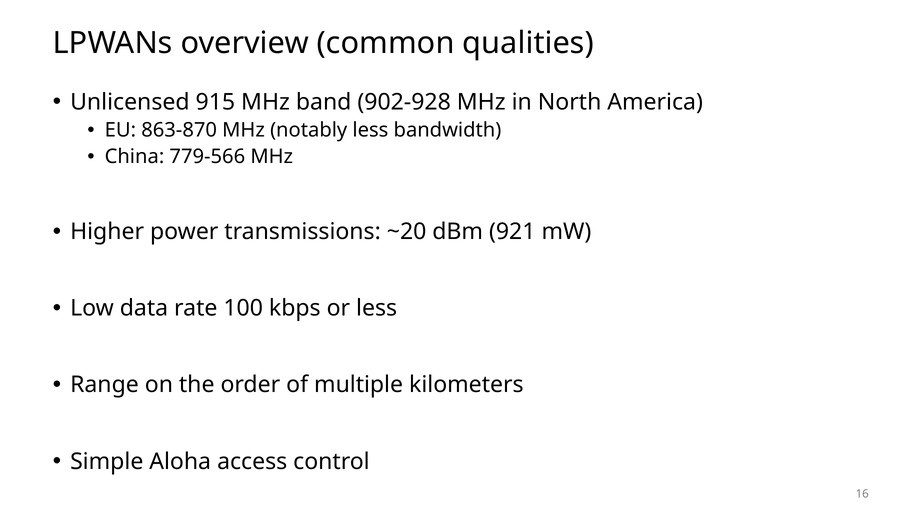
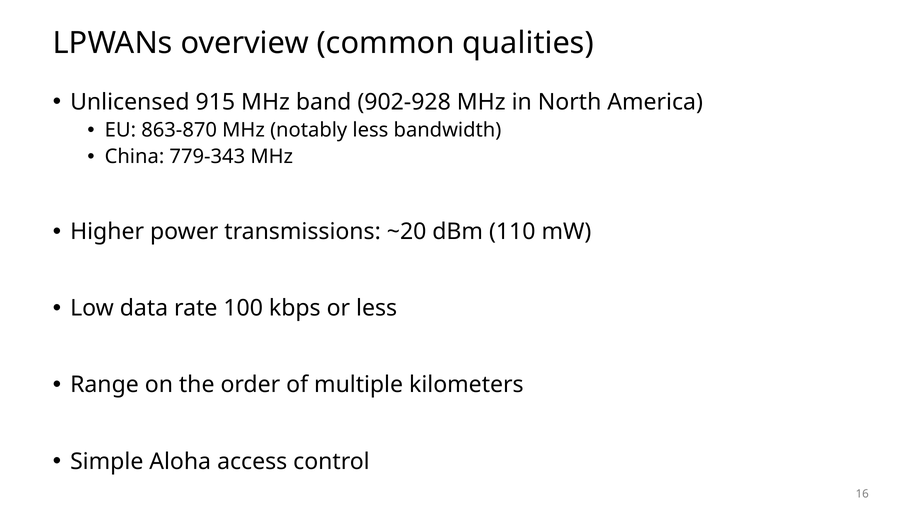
779-566: 779-566 -> 779-343 (207, 157)
921: 921 -> 110 (512, 232)
